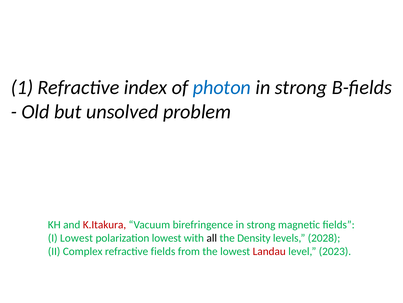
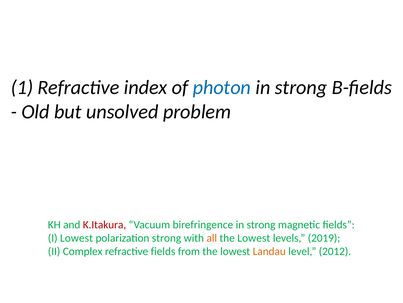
polarization lowest: lowest -> strong (167, 238)
all colour: black -> orange (212, 238)
Density: Density -> Lowest (254, 238)
2028: 2028 -> 2019 (324, 238)
Landau colour: red -> orange (269, 251)
2023: 2023 -> 2012 (335, 251)
